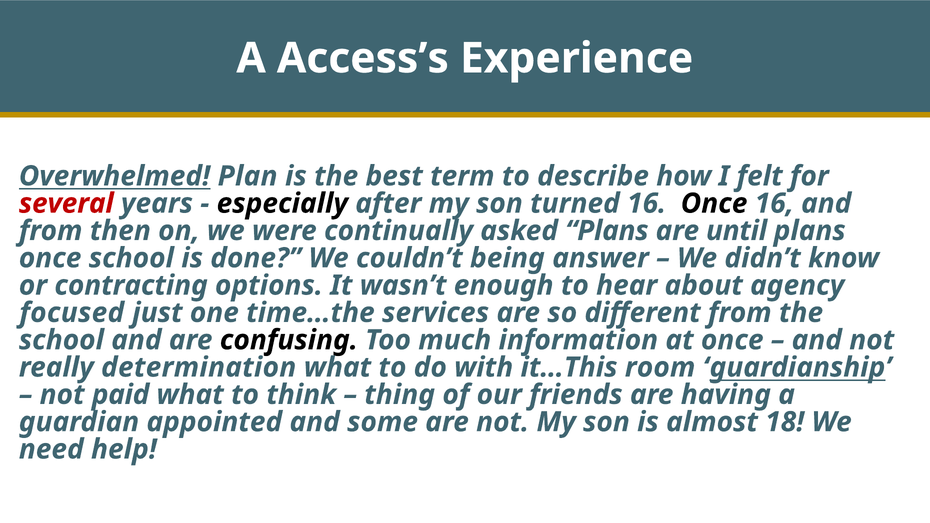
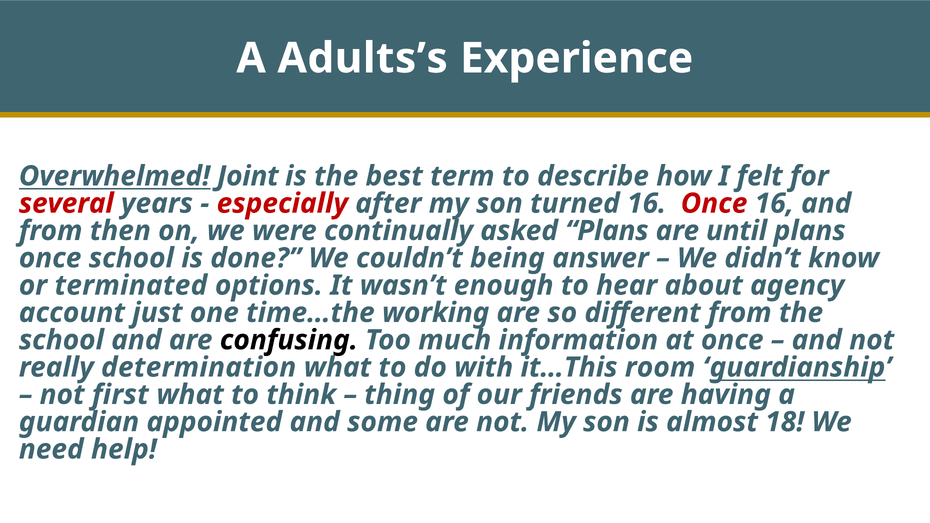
Access’s: Access’s -> Adults’s (363, 58)
Plan: Plan -> Joint (248, 176)
especially colour: black -> red (282, 203)
Once colour: black -> red (714, 203)
contracting: contracting -> terminated (131, 285)
focused: focused -> account (72, 313)
services: services -> working (436, 313)
paid: paid -> first (120, 395)
